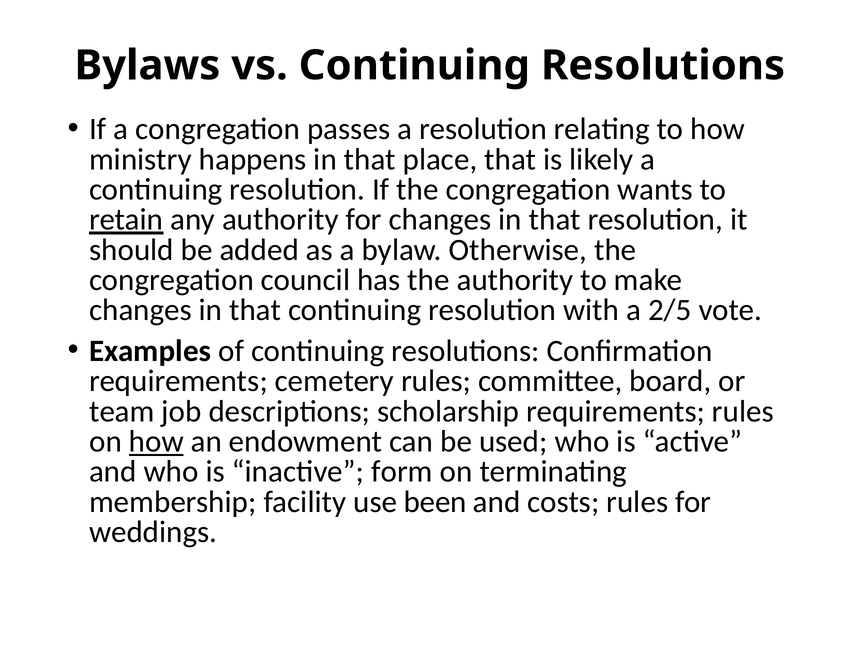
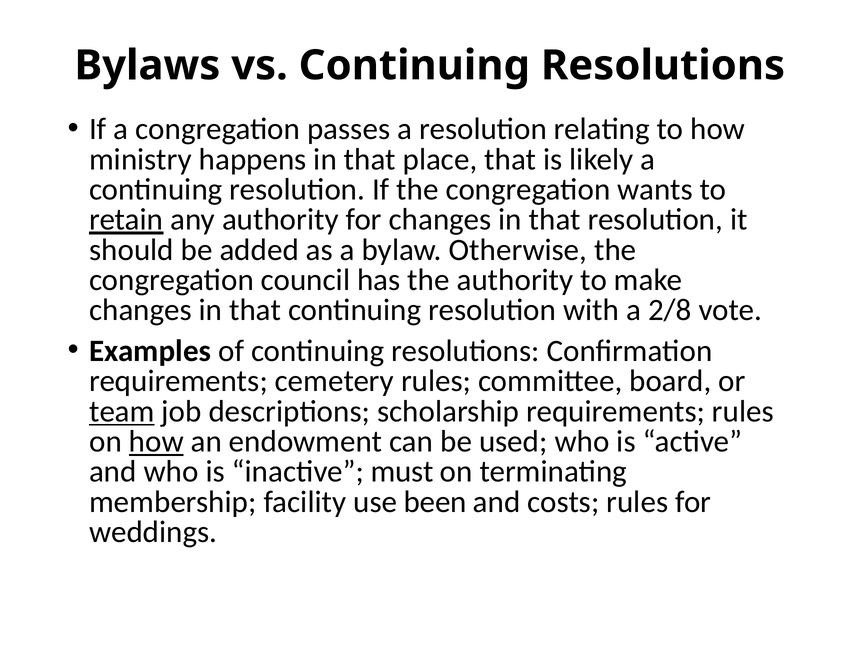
2/5: 2/5 -> 2/8 (670, 310)
team underline: none -> present (122, 411)
form: form -> must (402, 472)
